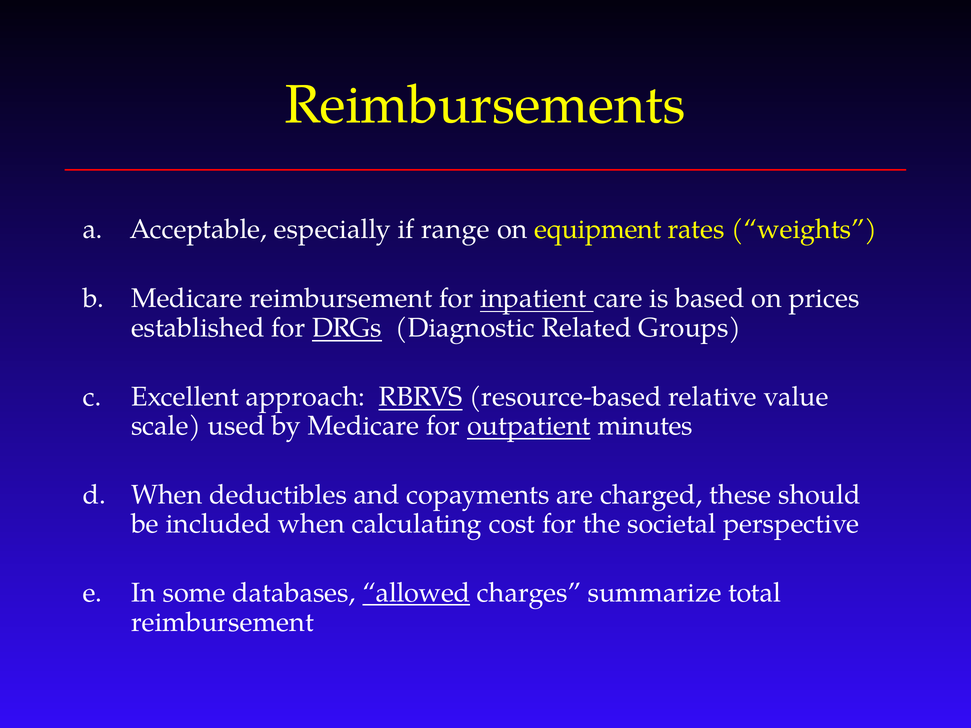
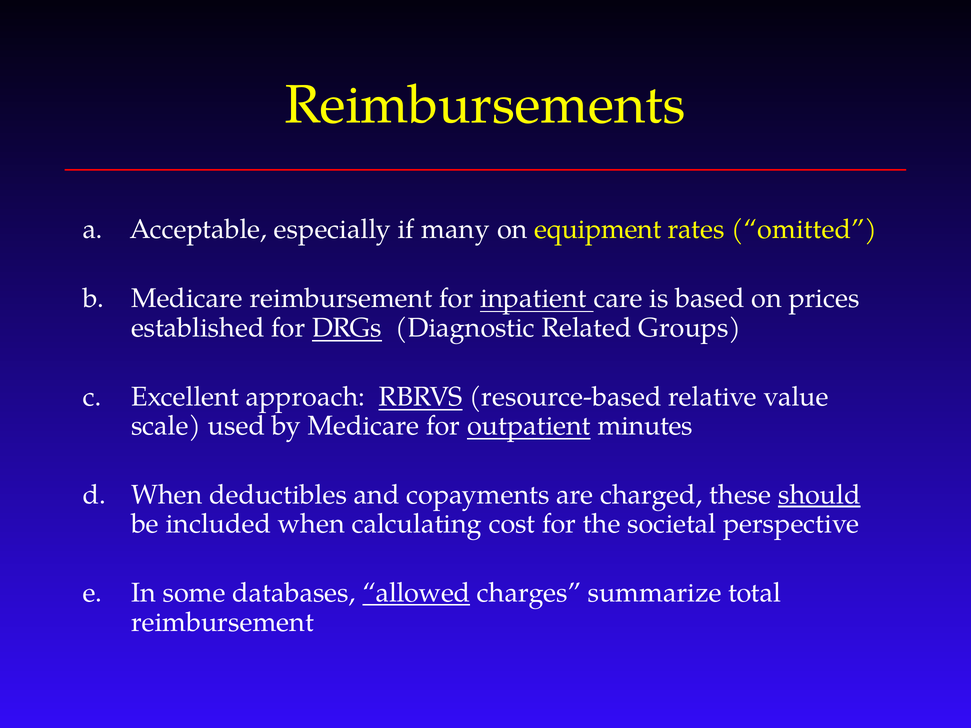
range: range -> many (455, 230)
weights: weights -> omitted (804, 230)
should underline: none -> present (819, 495)
